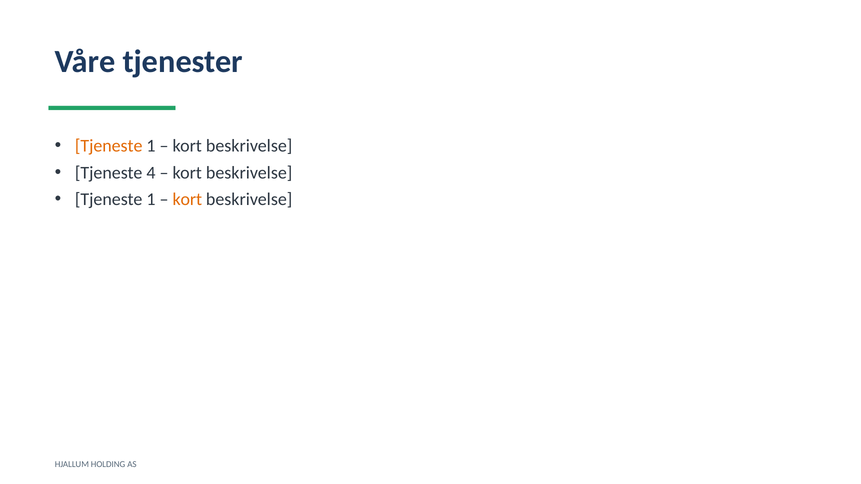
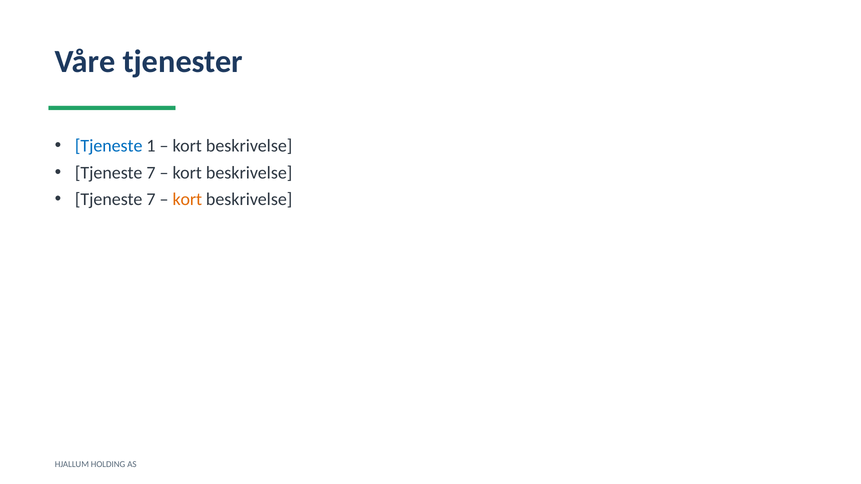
Tjeneste colour: orange -> blue (109, 146)
4: 4 -> 7 (151, 173)
1: 1 -> 7 (151, 200)
